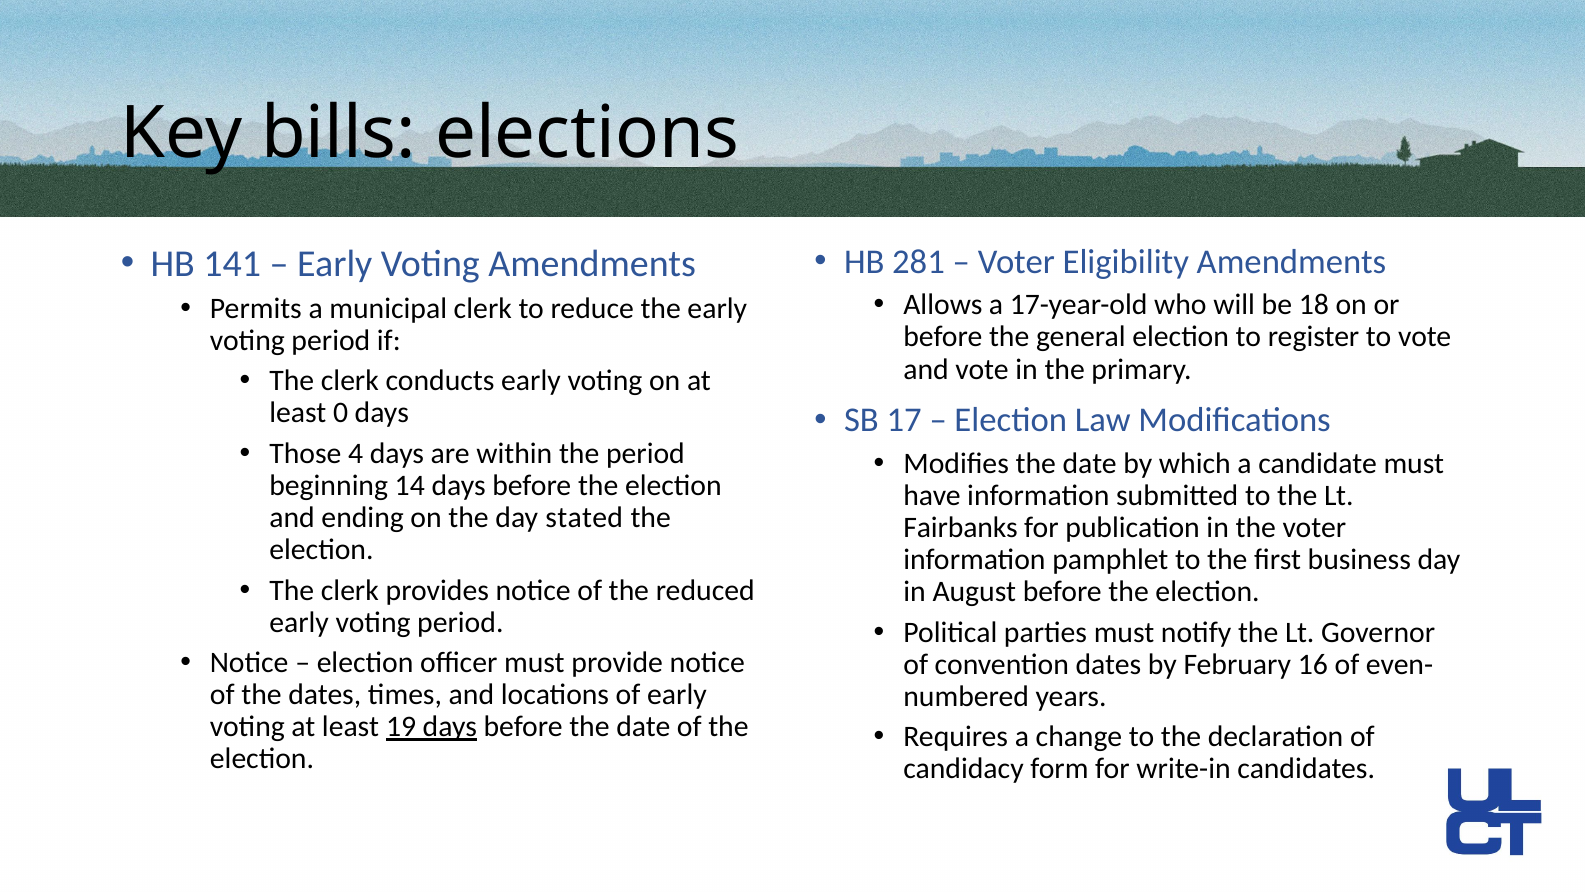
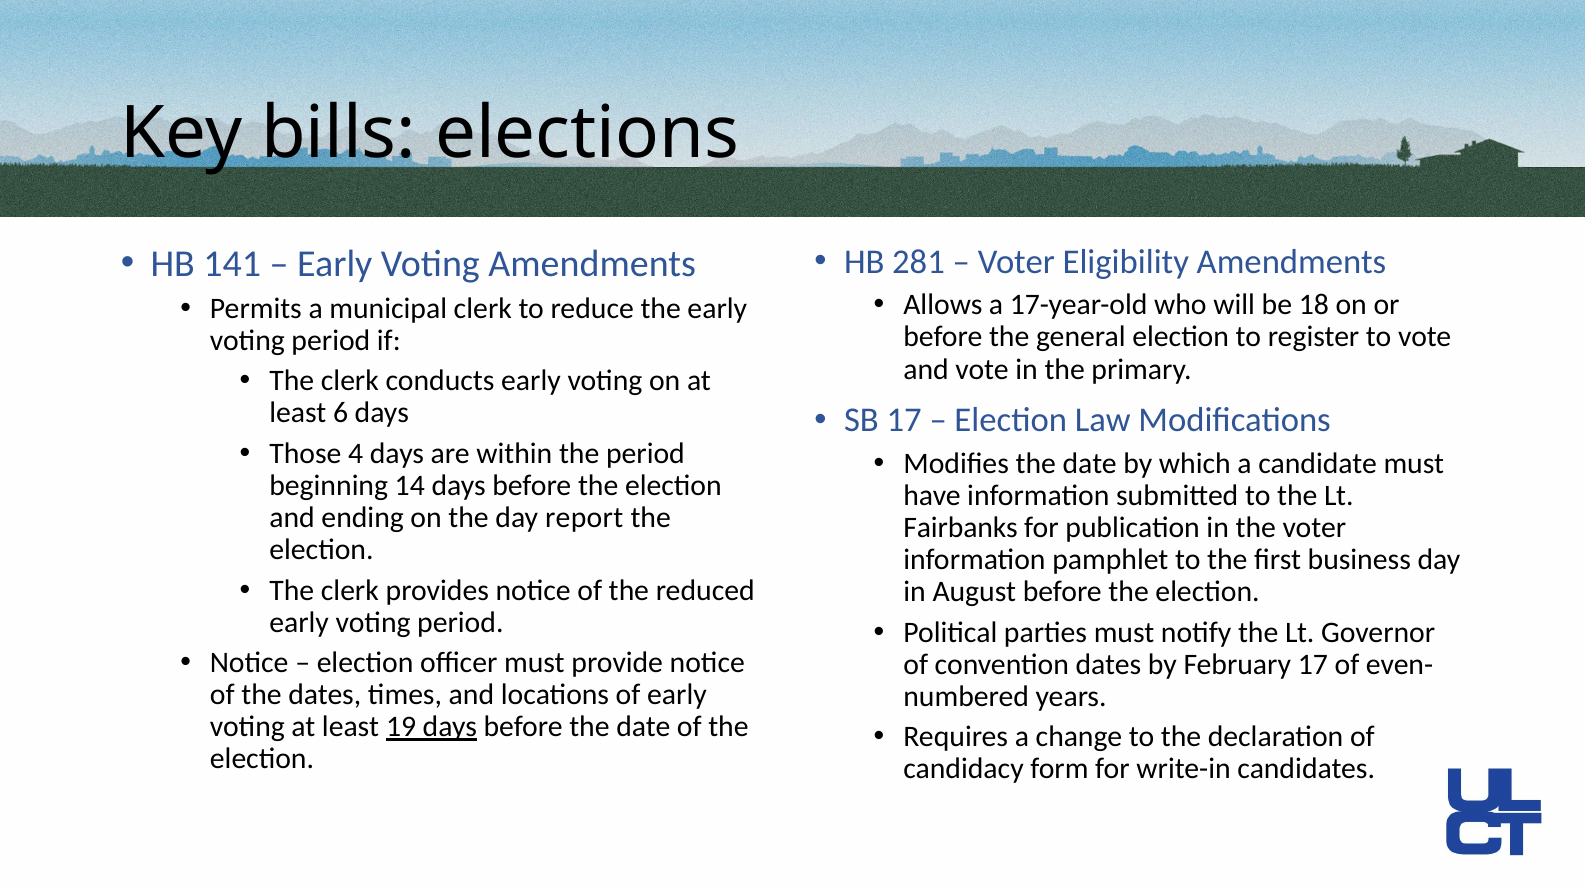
0: 0 -> 6 (341, 413)
stated: stated -> report (584, 517)
February 16: 16 -> 17 (1313, 664)
